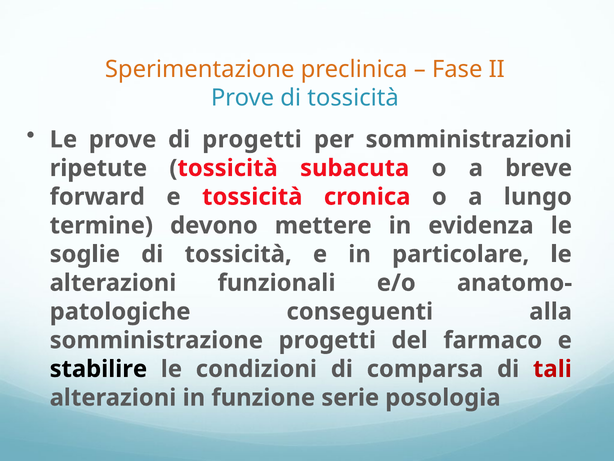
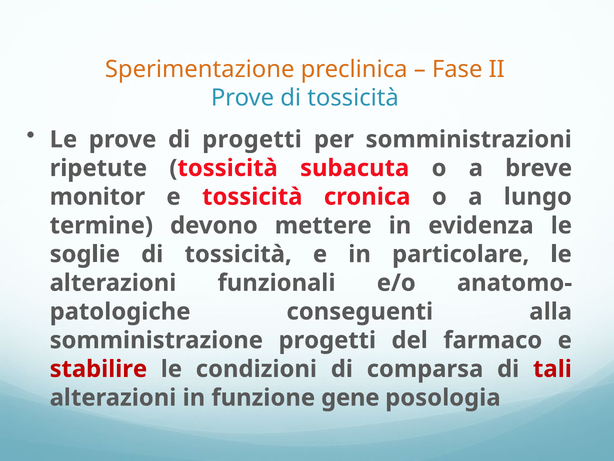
forward: forward -> monitor (97, 197)
stabilire colour: black -> red (98, 369)
serie: serie -> gene (350, 397)
